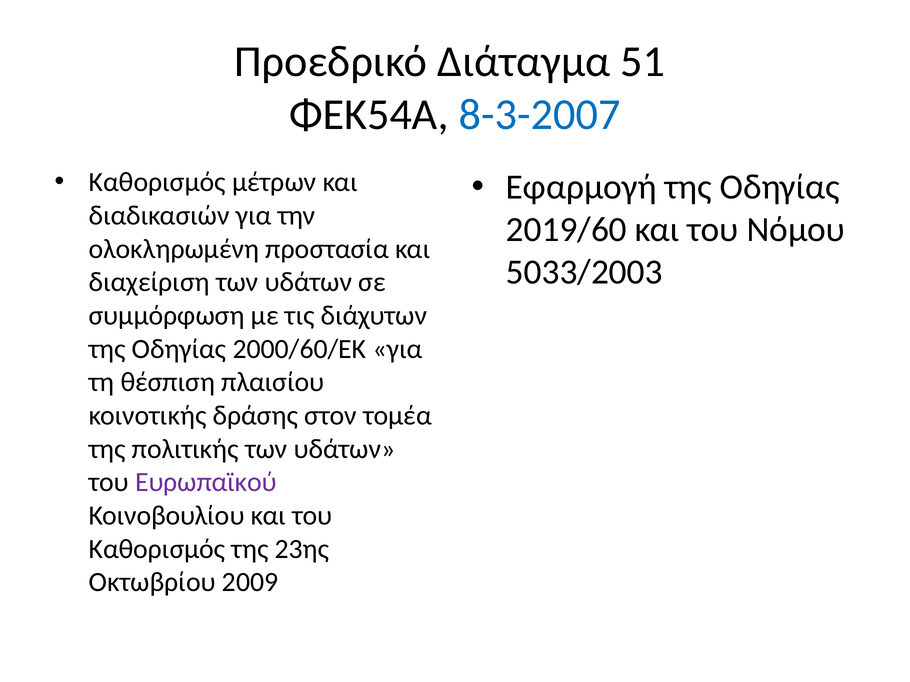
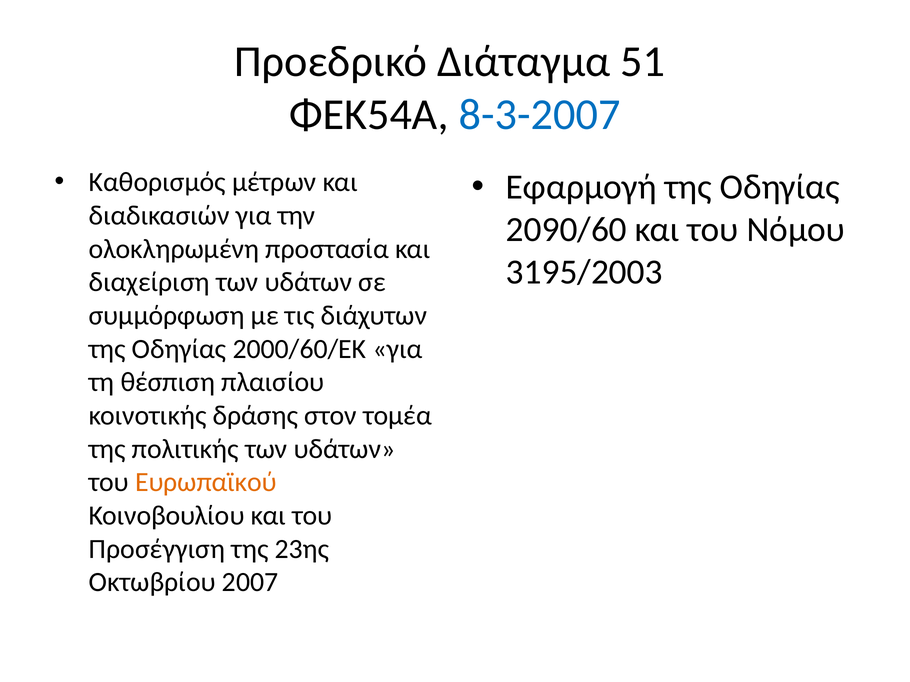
2019/60: 2019/60 -> 2090/60 (566, 230)
5033/2003: 5033/2003 -> 3195/2003 (584, 272)
Ευρωπαϊκού colour: purple -> orange (206, 483)
Καθορισμός: Καθορισμός -> Προσέγγιση (157, 549)
2009: 2009 -> 2007 (250, 583)
